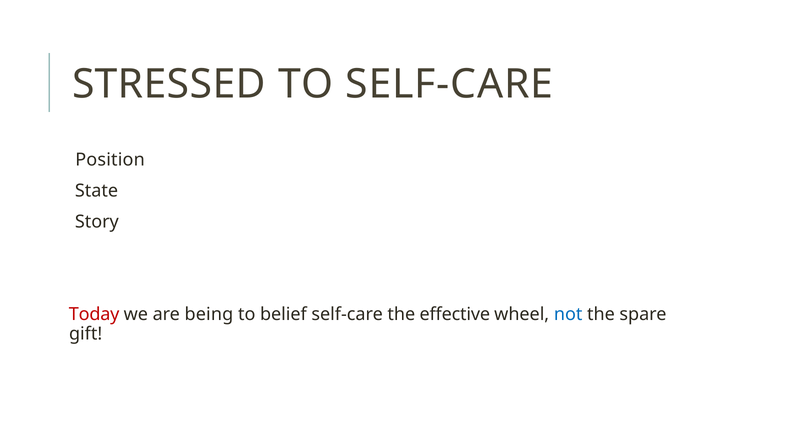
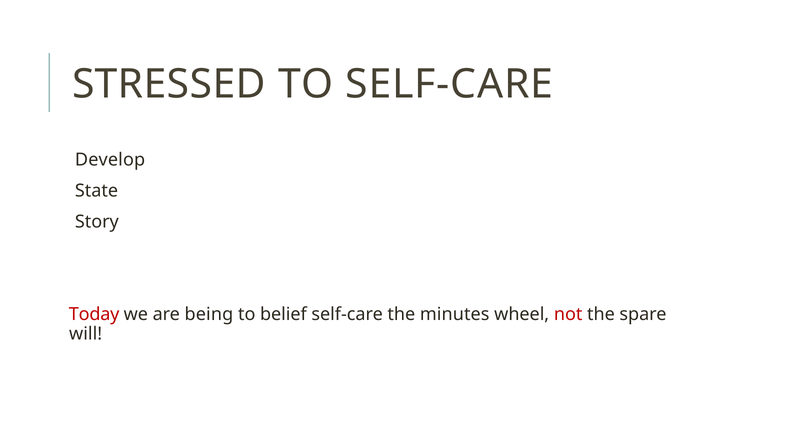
Position: Position -> Develop (110, 160)
effective: effective -> minutes (455, 315)
not colour: blue -> red (568, 315)
gift: gift -> will (86, 334)
